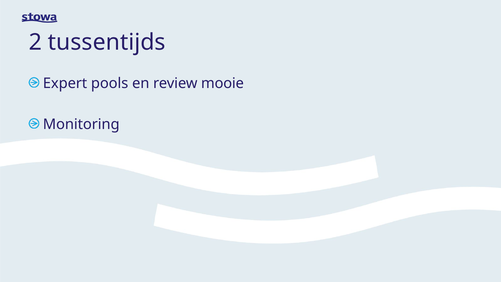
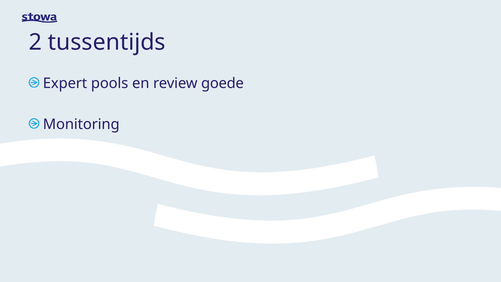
mooie: mooie -> goede (222, 83)
